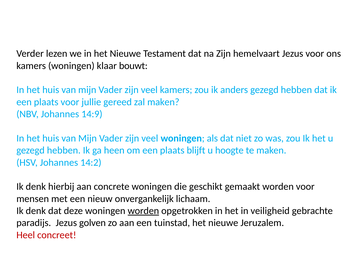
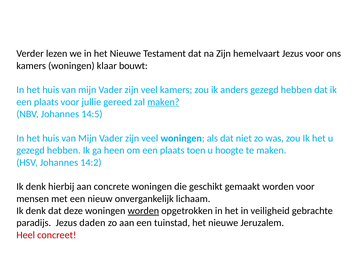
maken underline: none -> present (163, 102)
14:9: 14:9 -> 14:5 (92, 114)
blijft: blijft -> toen (196, 150)
golven: golven -> daden (92, 222)
